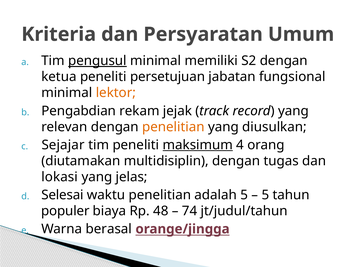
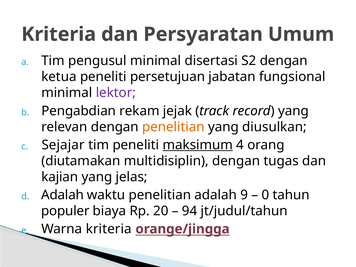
pengusul underline: present -> none (97, 61)
memiliki: memiliki -> disertasi (211, 61)
lektor colour: orange -> purple (116, 93)
lokasi: lokasi -> kajian (60, 177)
Selesai: Selesai -> Adalah (63, 195)
adalah 5: 5 -> 9 (244, 195)
5: 5 -> 0 (265, 195)
48: 48 -> 20 (161, 211)
74: 74 -> 94 (190, 211)
Warna berasal: berasal -> kriteria (109, 229)
